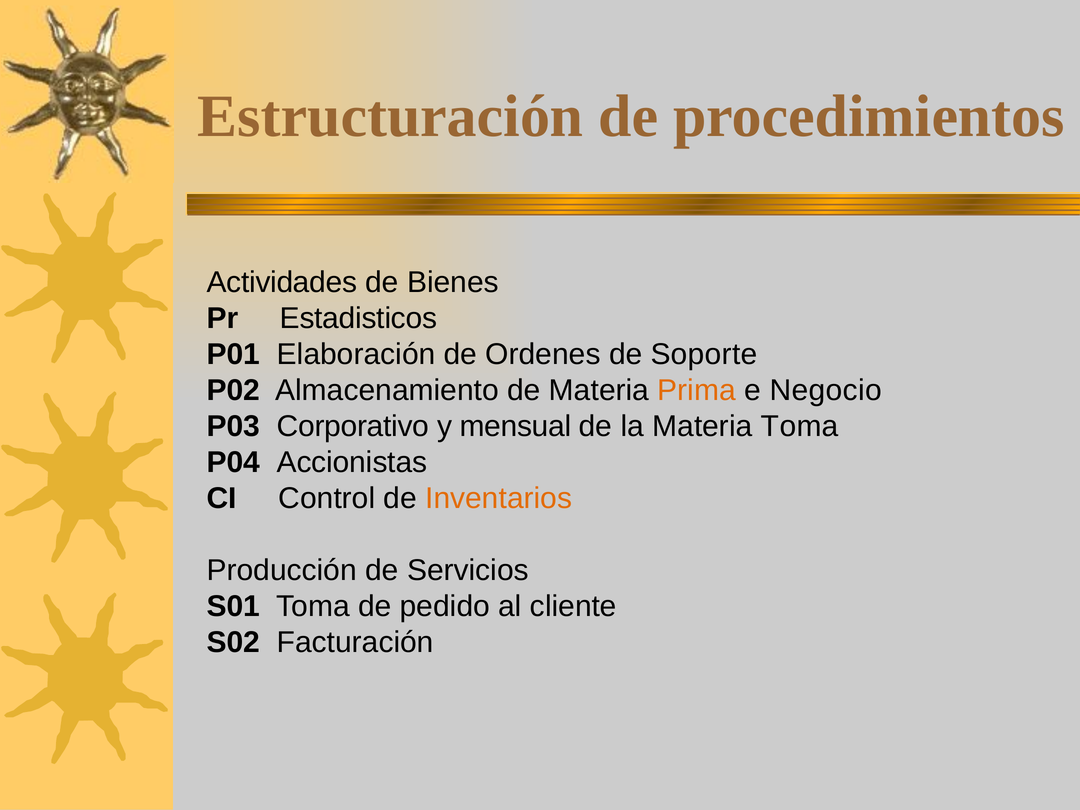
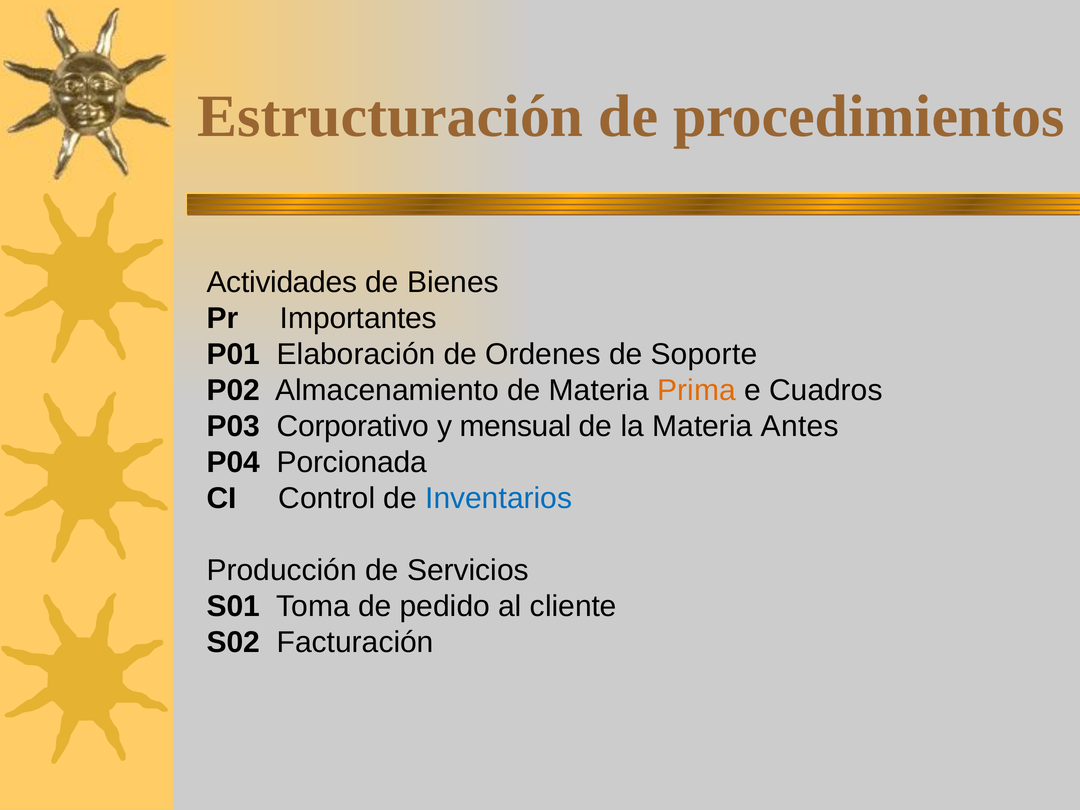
Estadisticos: Estadisticos -> Importantes (358, 318)
Negocio: Negocio -> Cuadros (826, 390)
Materia Toma: Toma -> Antes (800, 426)
Accionistas: Accionistas -> Porcionada (352, 462)
Inventarios colour: orange -> blue (499, 498)
